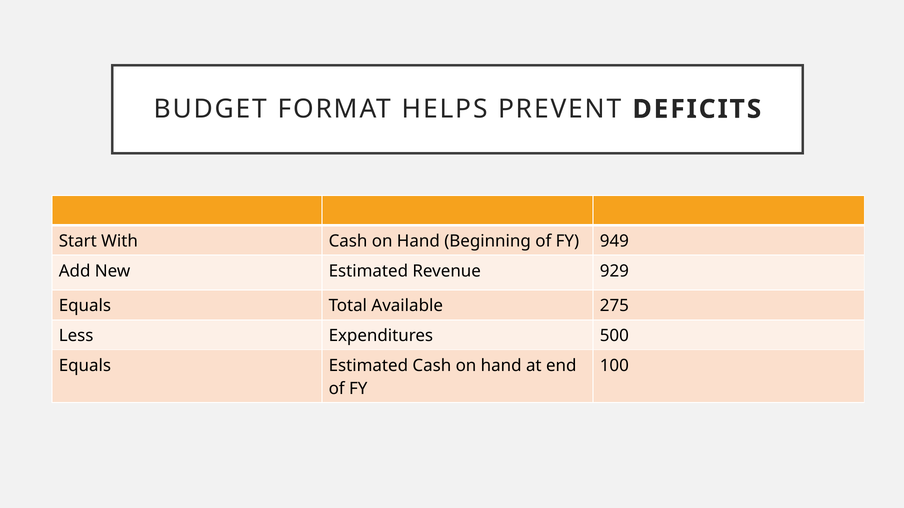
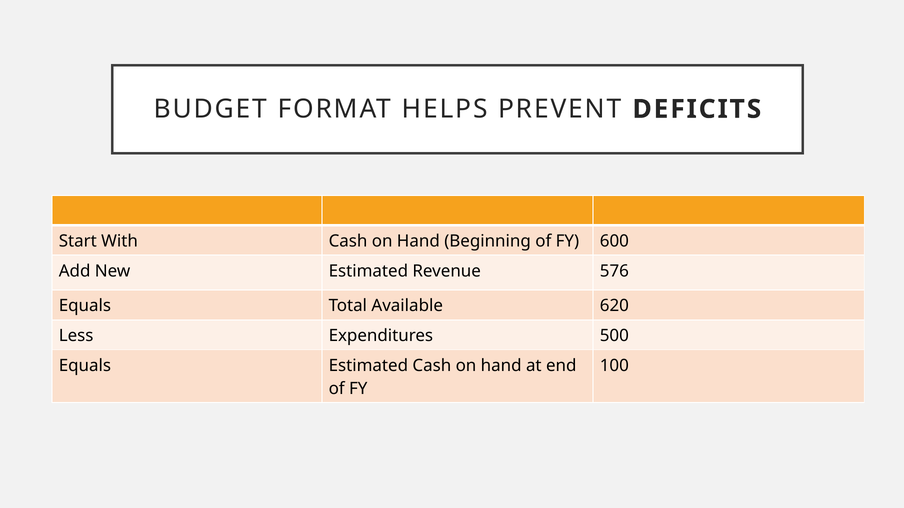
949: 949 -> 600 (614, 241)
929: 929 -> 576 (614, 271)
275: 275 -> 620 (614, 306)
